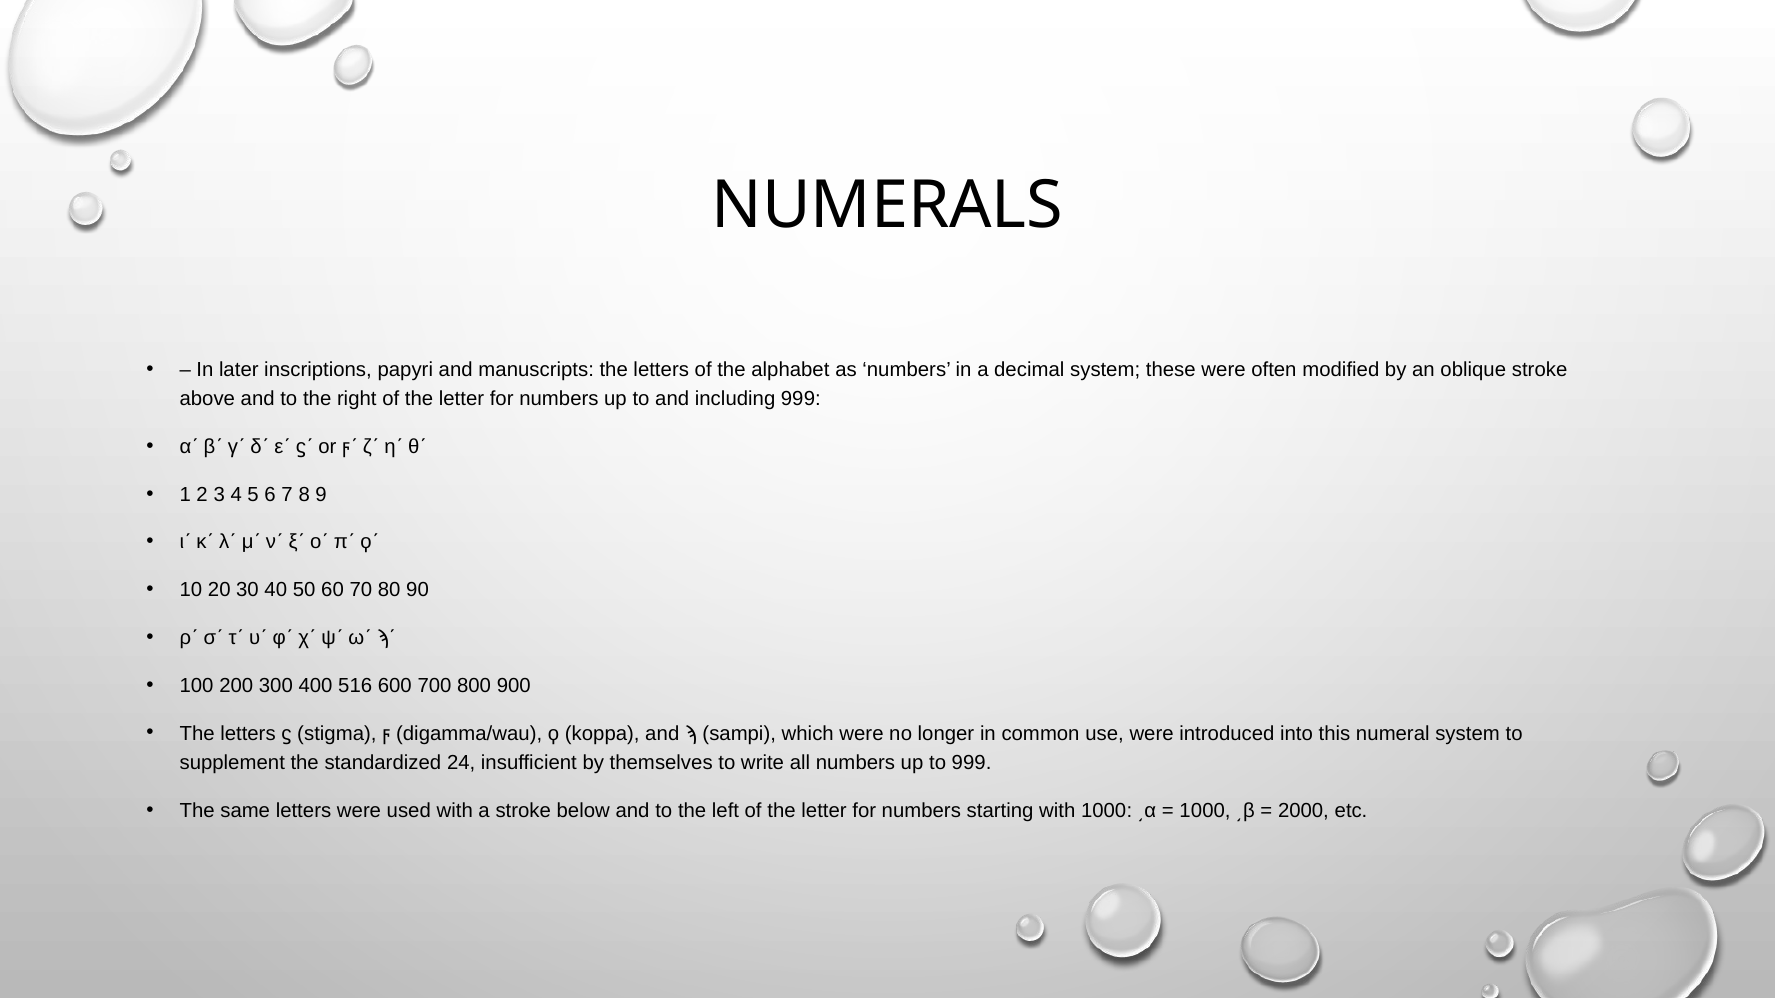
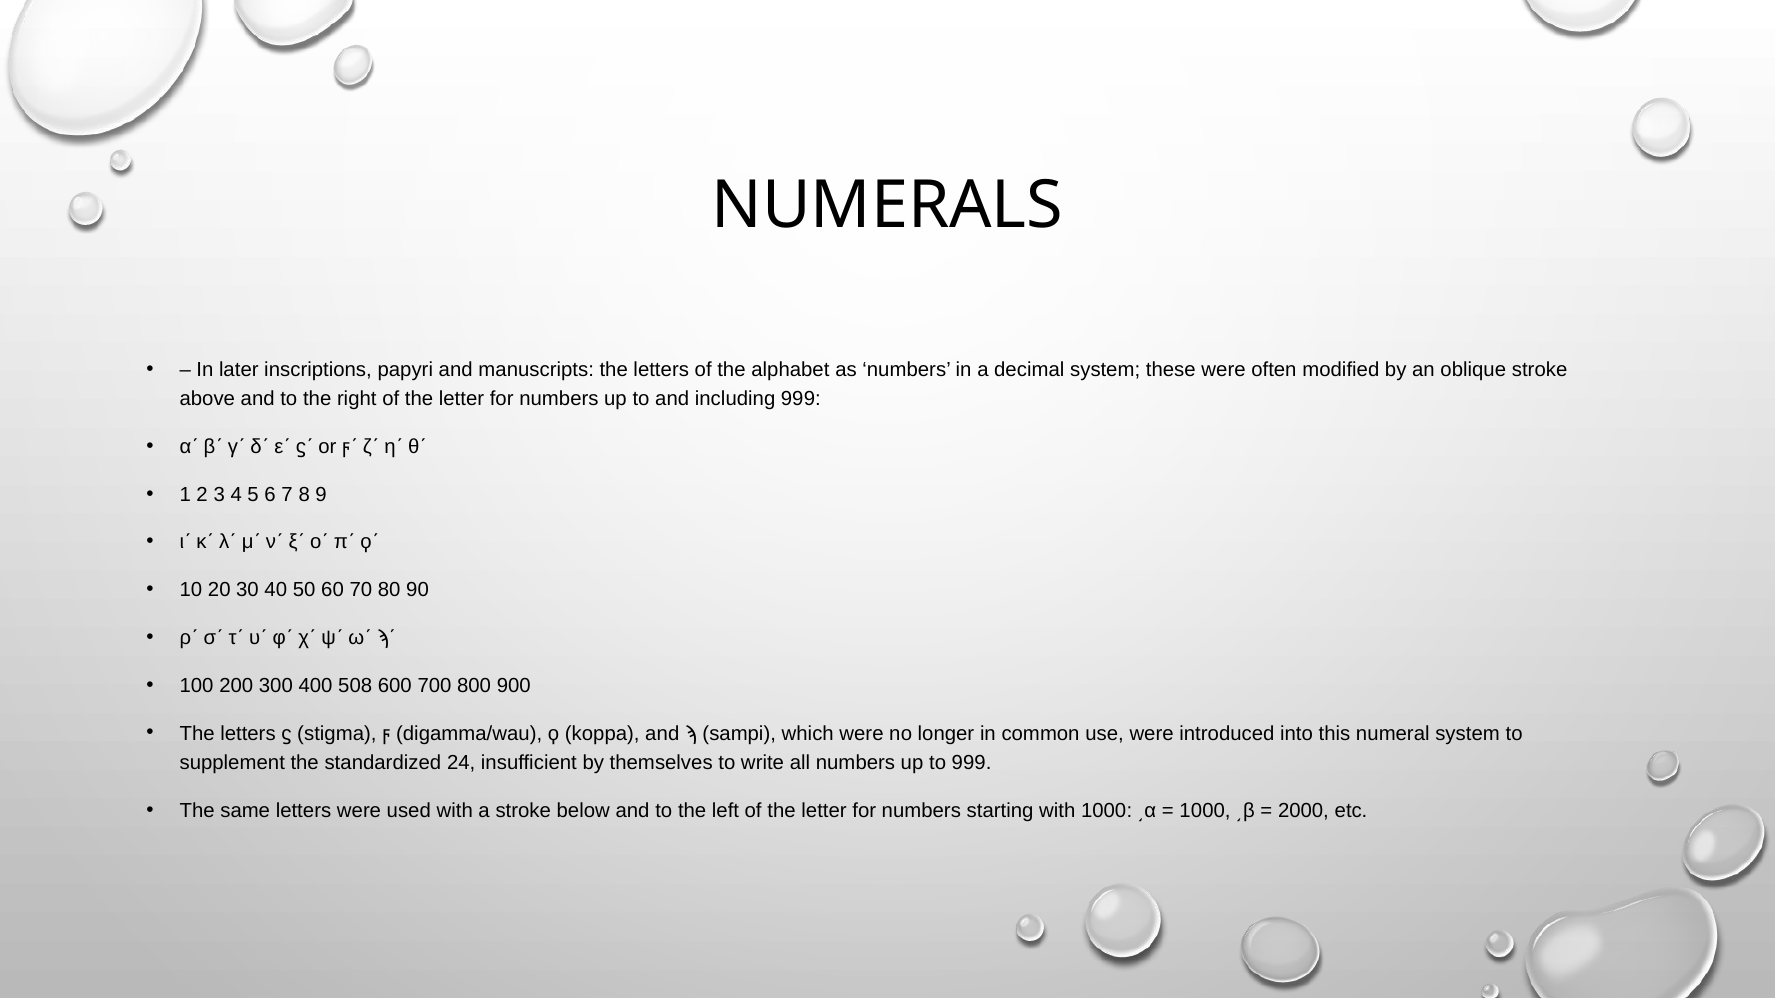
516: 516 -> 508 (355, 686)
